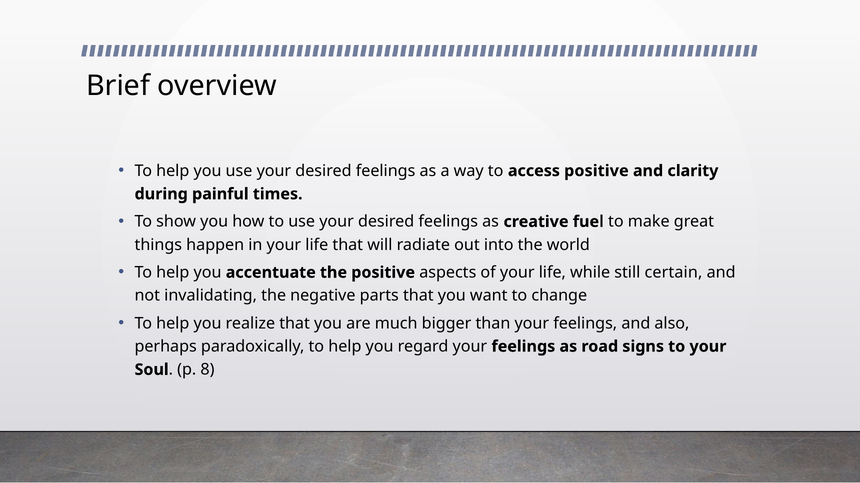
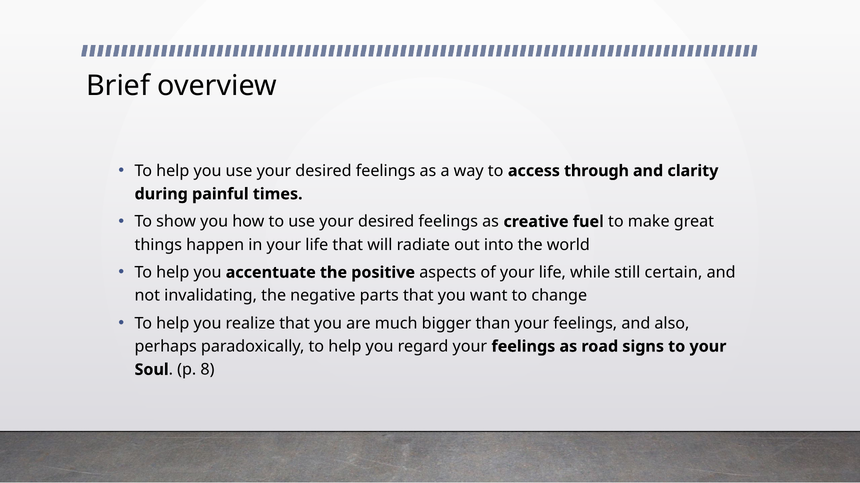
access positive: positive -> through (597, 171)
